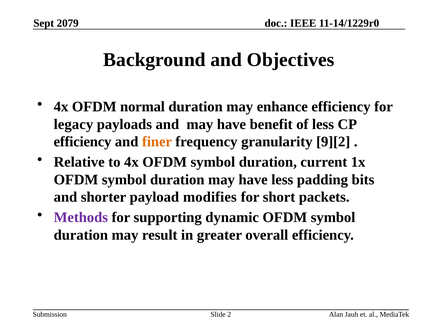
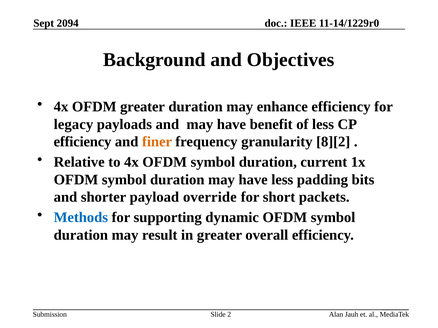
2079: 2079 -> 2094 (68, 23)
OFDM normal: normal -> greater (142, 107)
9][2: 9][2 -> 8][2 (333, 142)
modifies: modifies -> override (210, 197)
Methods colour: purple -> blue (81, 218)
